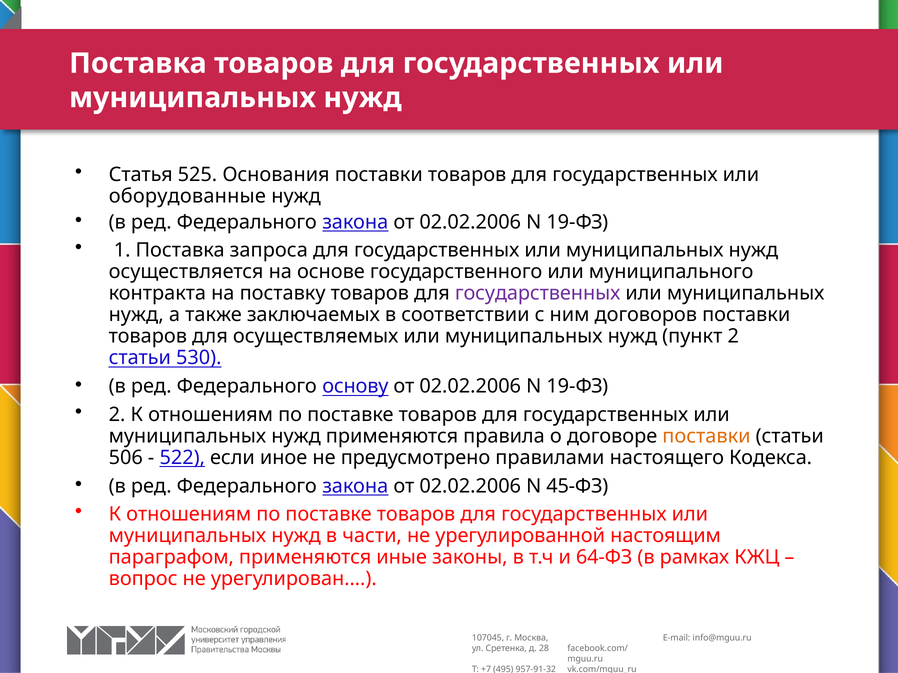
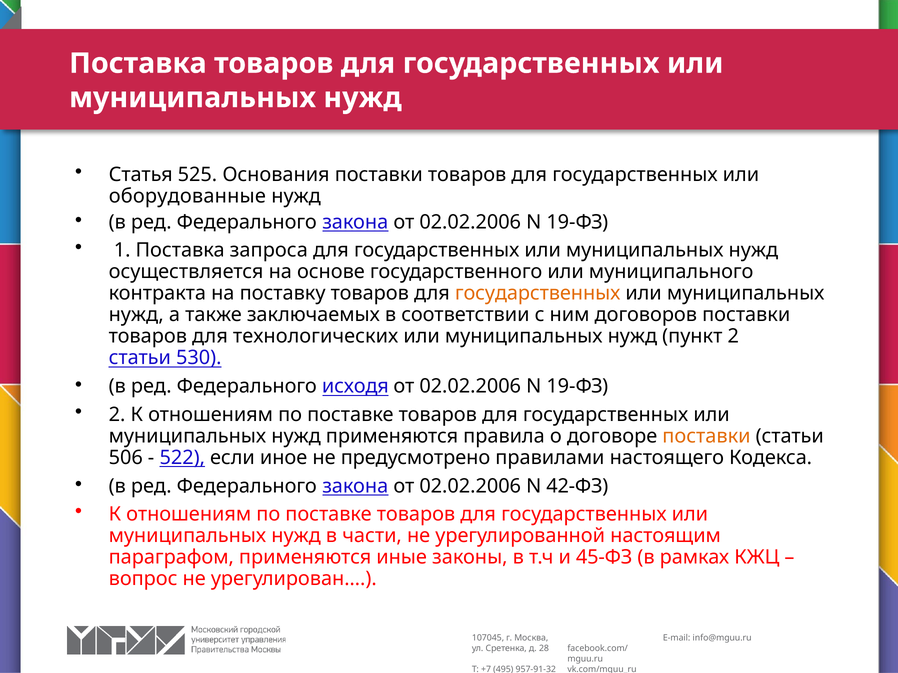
государственных colour: purple -> orange (538, 294)
осуществляемых: осуществляемых -> технологических (316, 337)
основу: основу -> исходя (355, 387)
45-ФЗ: 45-ФЗ -> 42-ФЗ (577, 486)
64-ФЗ: 64-ФЗ -> 45-ФЗ (604, 558)
